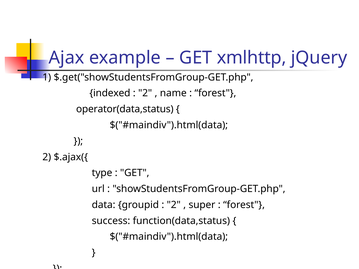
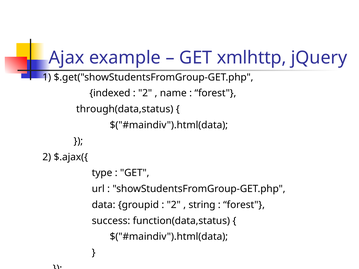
operator(data,status: operator(data,status -> through(data,status (125, 109)
super: super -> string (202, 205)
